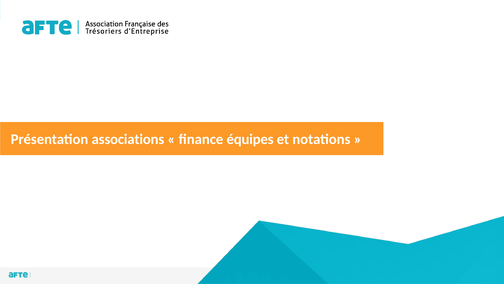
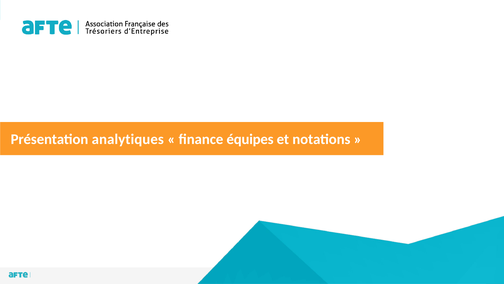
associations: associations -> analytiques (128, 139)
